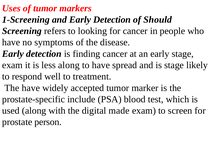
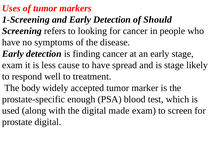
less along: along -> cause (69, 65)
The have: have -> body (31, 88)
include: include -> enough (81, 100)
prostate person: person -> digital (48, 122)
